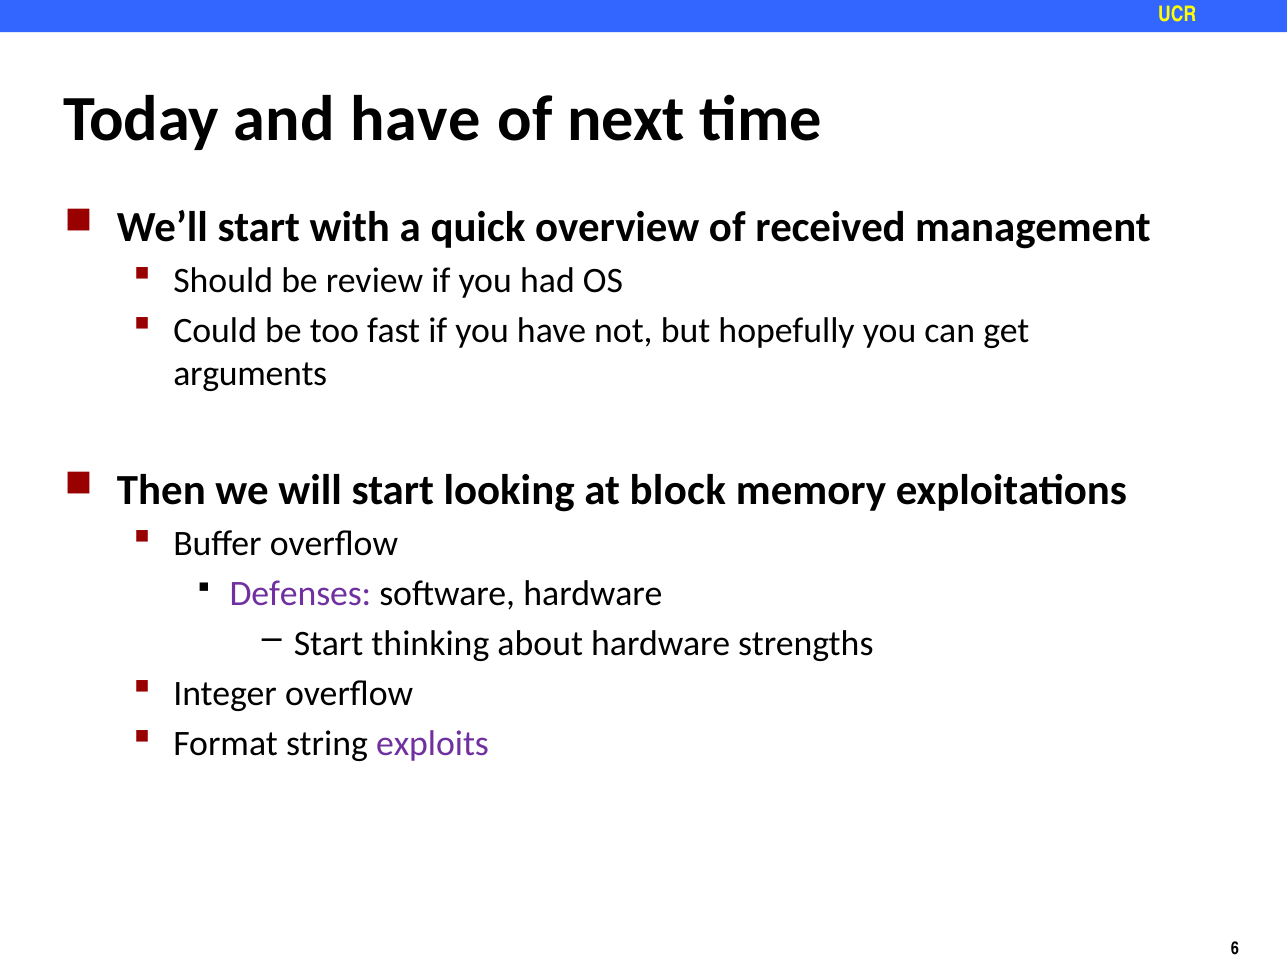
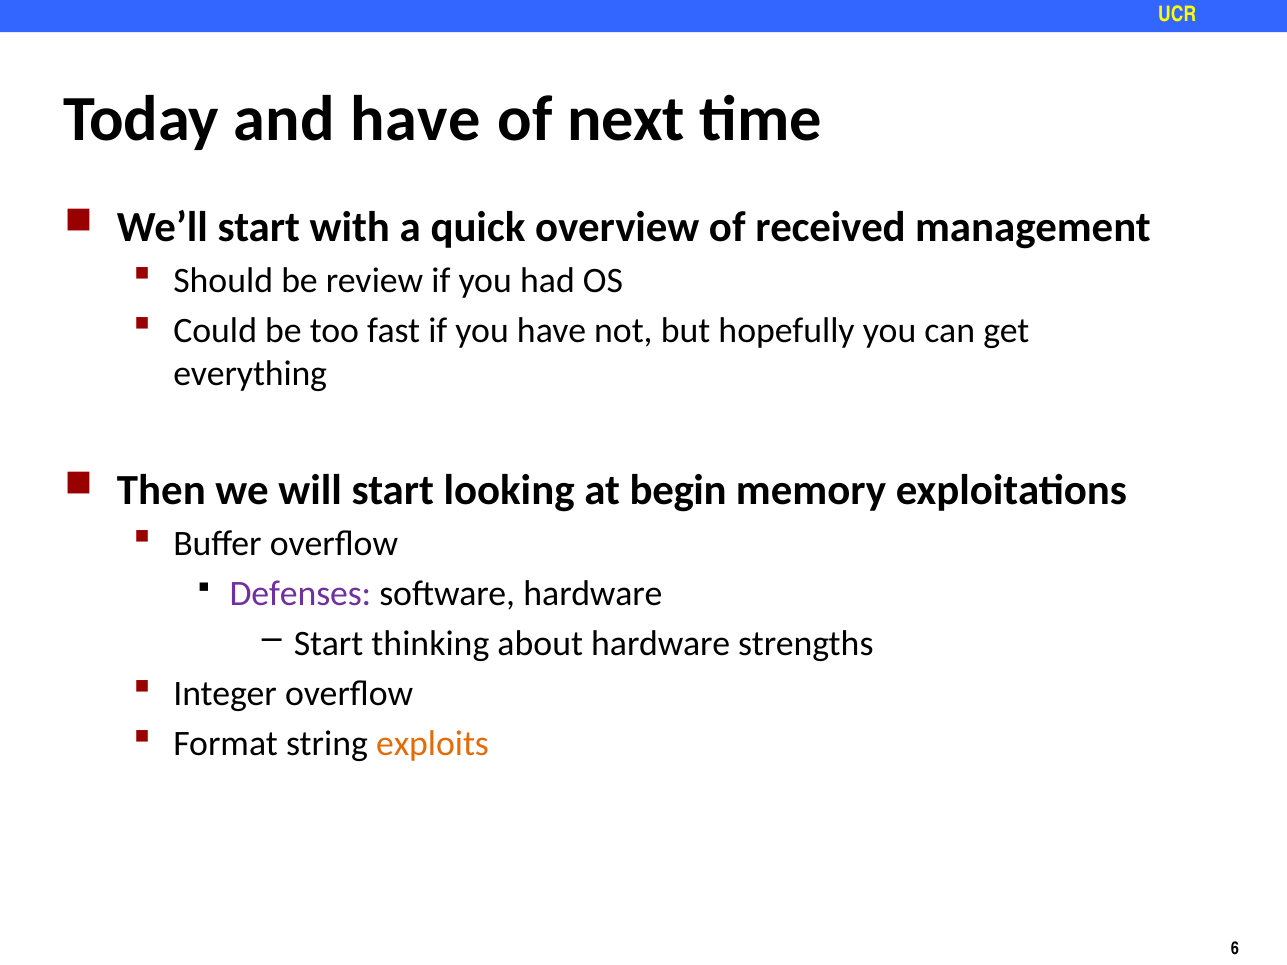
arguments: arguments -> everything (250, 374)
block: block -> begin (678, 490)
exploits colour: purple -> orange (433, 744)
